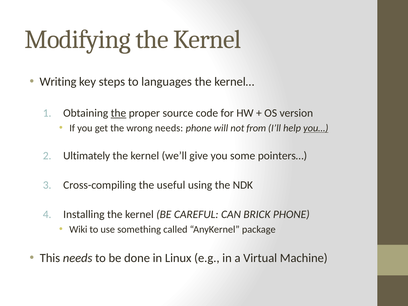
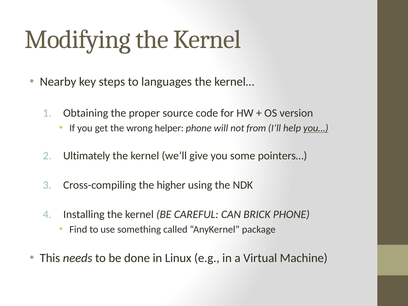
Writing: Writing -> Nearby (58, 82)
the underline: present -> none (118, 113)
wrong needs: needs -> helper (169, 128)
useful: useful -> higher (171, 185)
Wiki: Wiki -> Find (78, 229)
